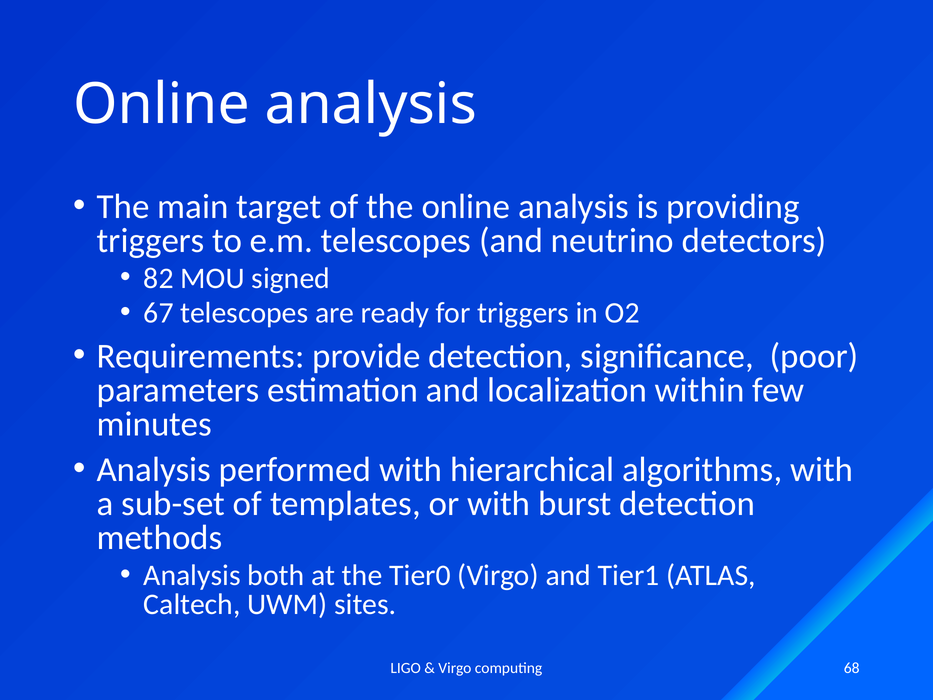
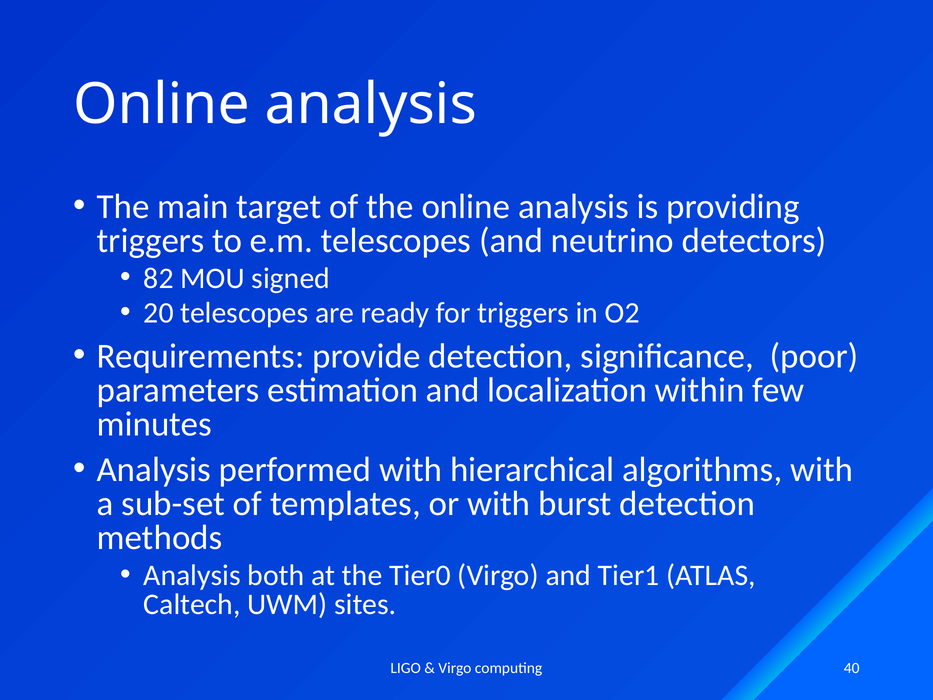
67: 67 -> 20 (159, 313)
68: 68 -> 40 (852, 668)
